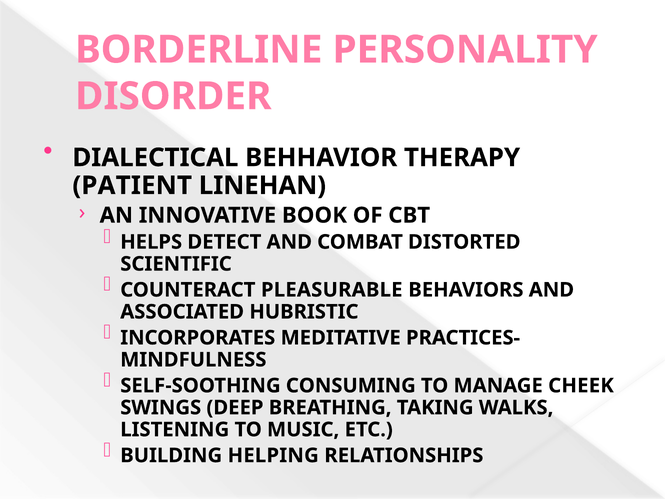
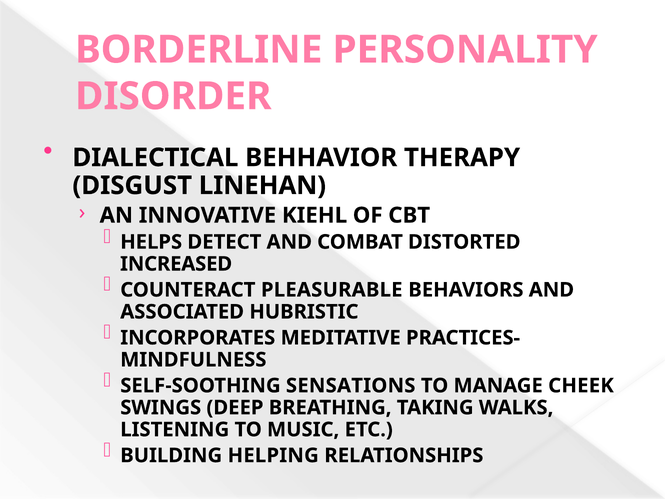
PATIENT: PATIENT -> DISGUST (132, 185)
BOOK: BOOK -> KIEHL (315, 215)
SCIENTIFIC: SCIENTIFIC -> INCREASED (176, 264)
CONSUMING: CONSUMING -> SENSATIONS (351, 385)
